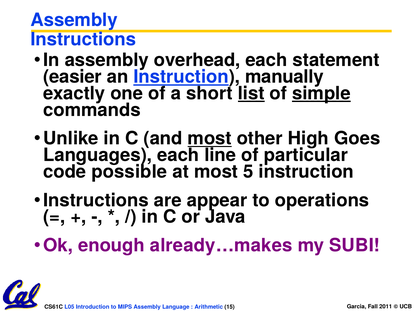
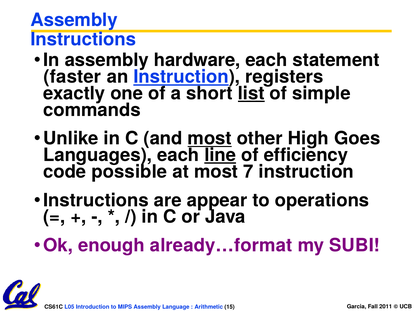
overhead: overhead -> hardware (197, 60)
easier: easier -> faster (72, 77)
manually: manually -> registers (284, 77)
simple underline: present -> none (321, 93)
line underline: none -> present (220, 155)
particular: particular -> efficiency (306, 155)
5: 5 -> 7 (248, 172)
already…makes: already…makes -> already…format (221, 246)
